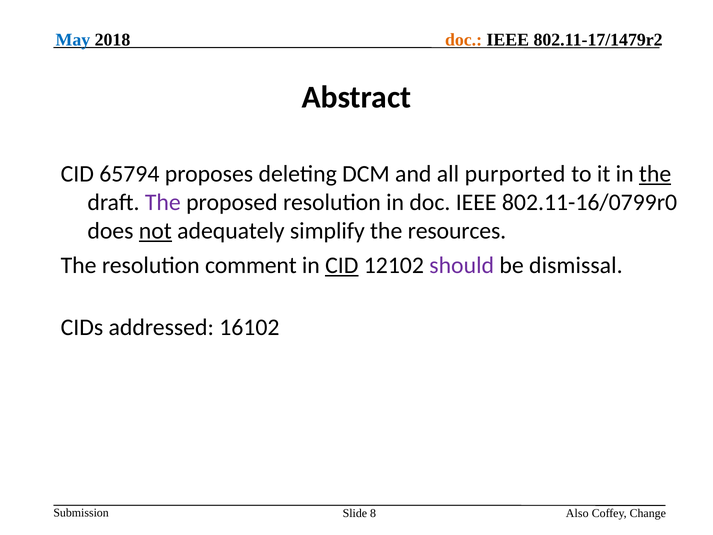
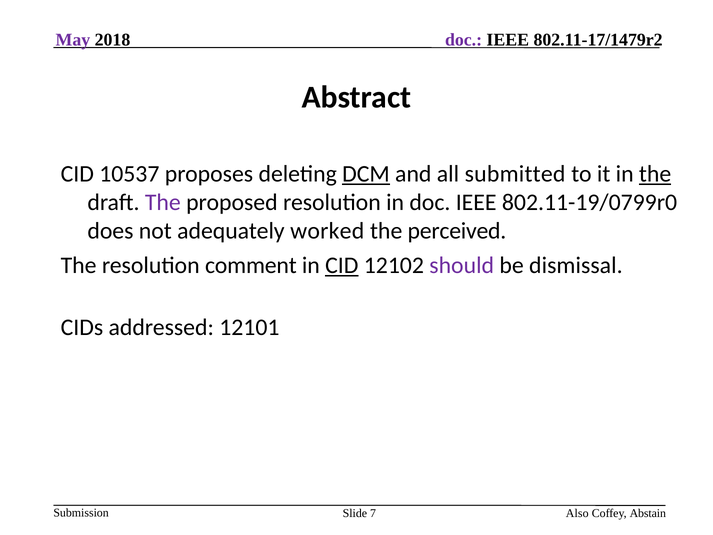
May colour: blue -> purple (73, 40)
doc colour: orange -> purple (464, 40)
65794: 65794 -> 10537 (129, 174)
DCM underline: none -> present (366, 174)
purported: purported -> submitted (515, 174)
802.11-16/0799r0: 802.11-16/0799r0 -> 802.11-19/0799r0 (590, 203)
not underline: present -> none (155, 231)
simplify: simplify -> worked (327, 231)
resources: resources -> perceived (457, 231)
16102: 16102 -> 12101 (249, 327)
8: 8 -> 7 (373, 513)
Change: Change -> Abstain (648, 513)
